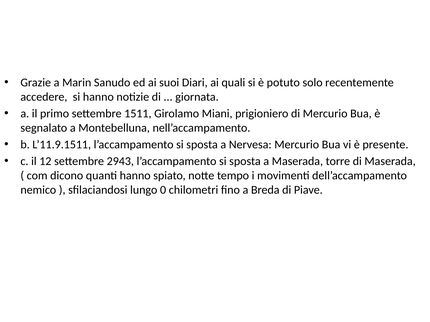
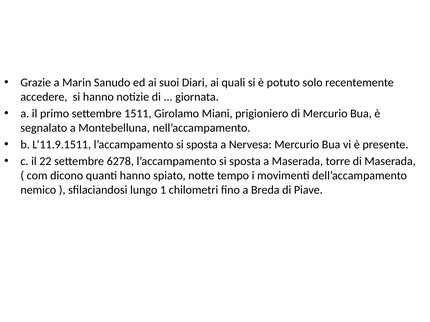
12: 12 -> 22 (45, 162)
2943: 2943 -> 6278 (120, 162)
0: 0 -> 1 (163, 190)
